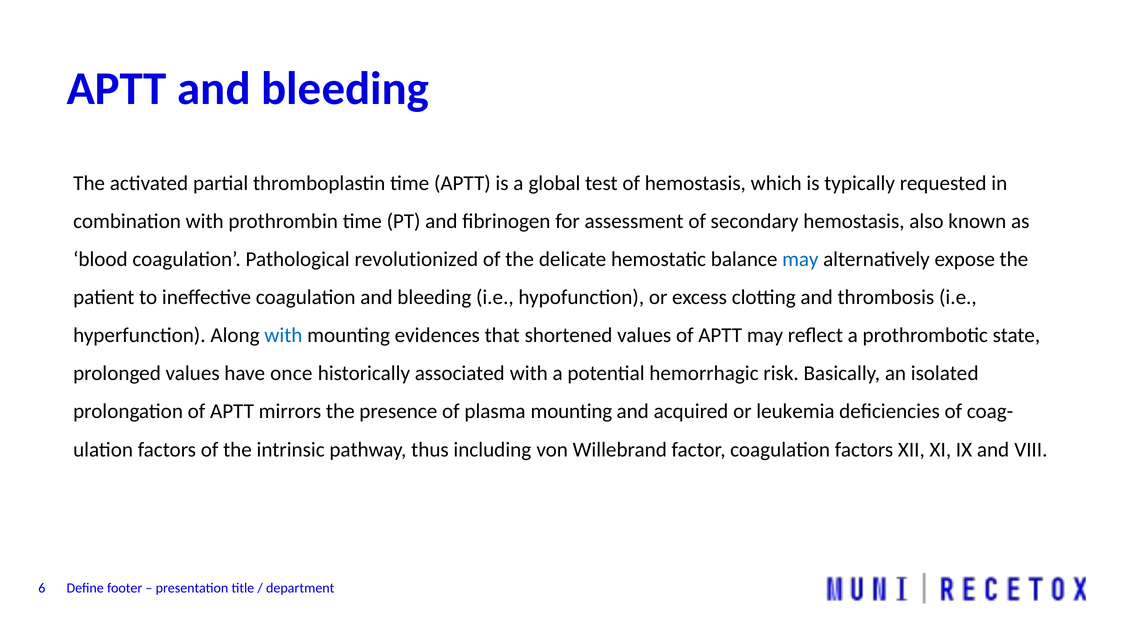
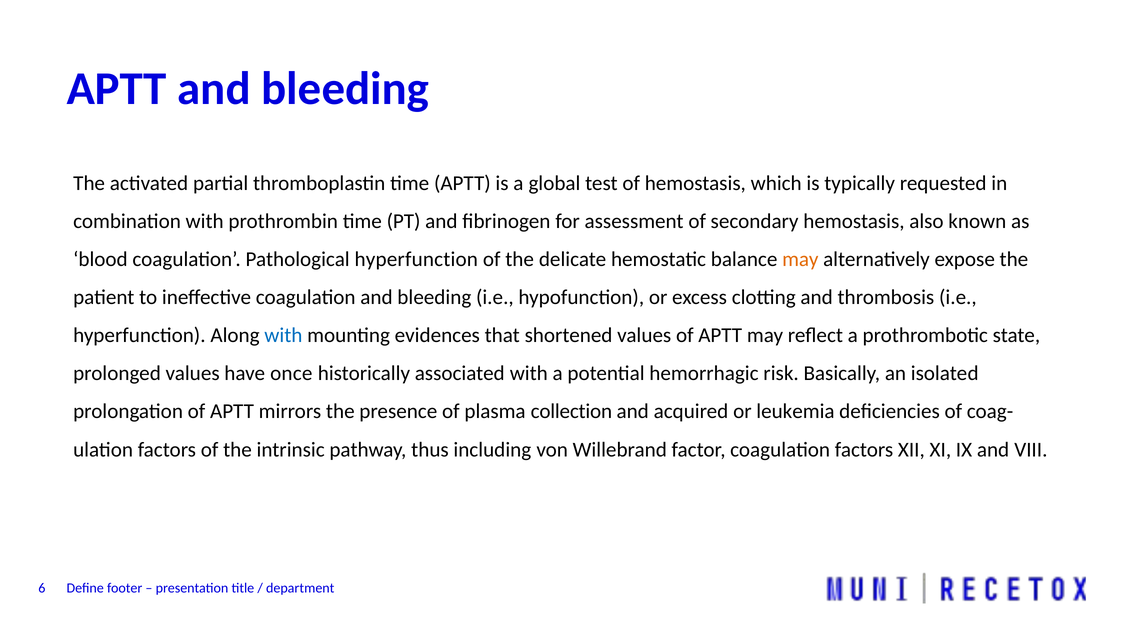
Pathological revolutionized: revolutionized -> hyperfunction (416, 259)
may colour: blue -> orange (800, 259)
plasma mounting: mounting -> collection (571, 411)
